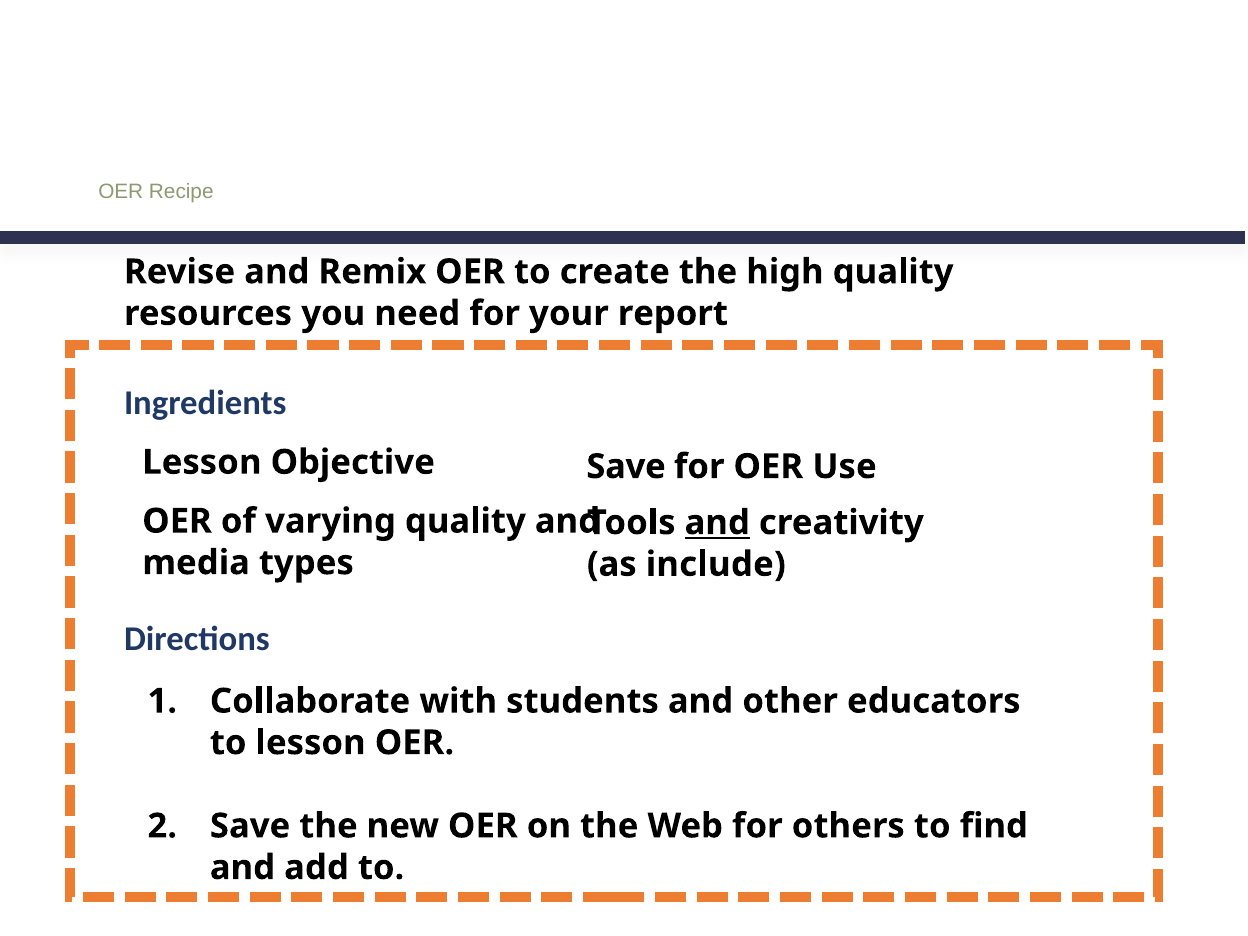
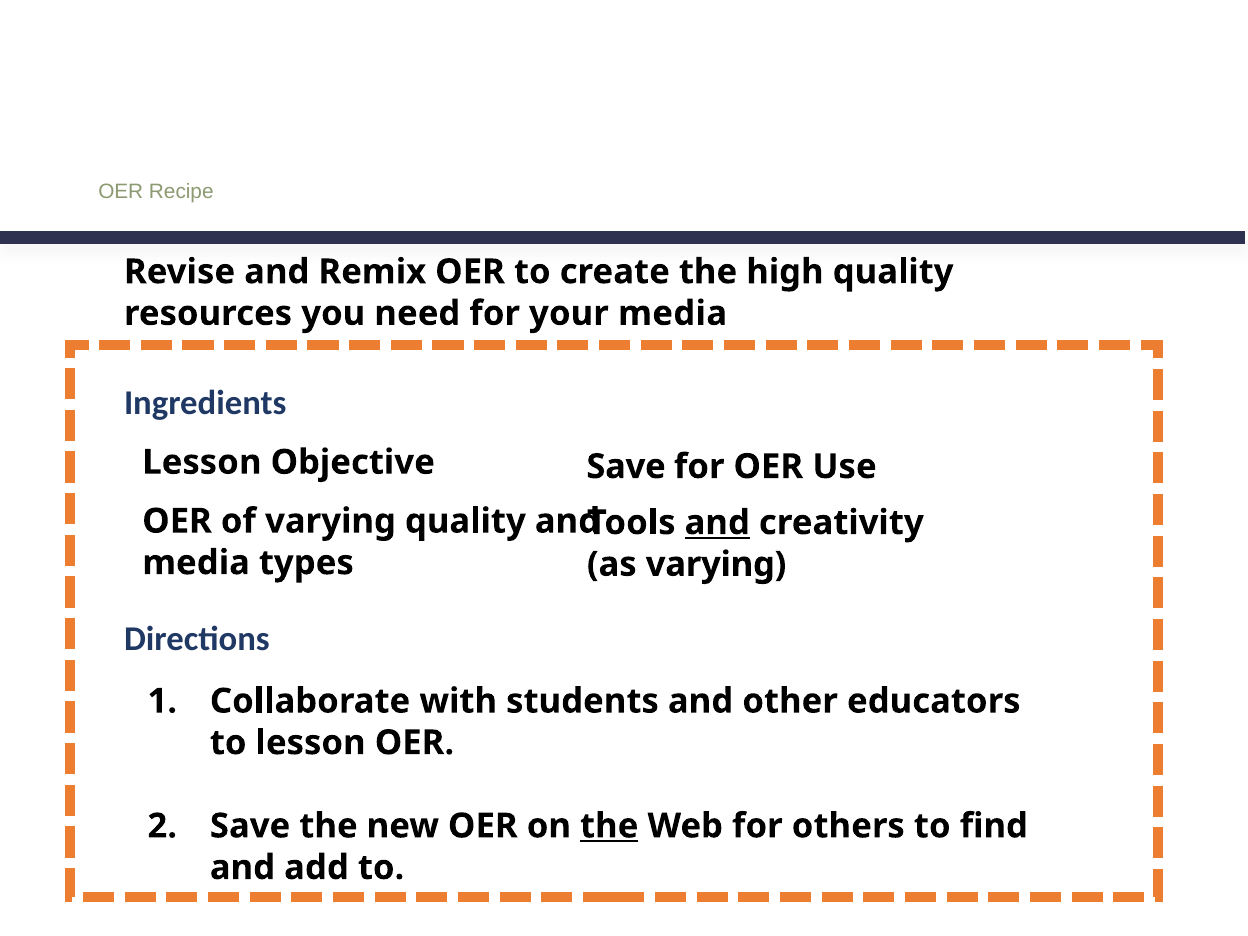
your report: report -> media (673, 313)
as include: include -> varying (716, 564)
the underline: none -> present (609, 826)
